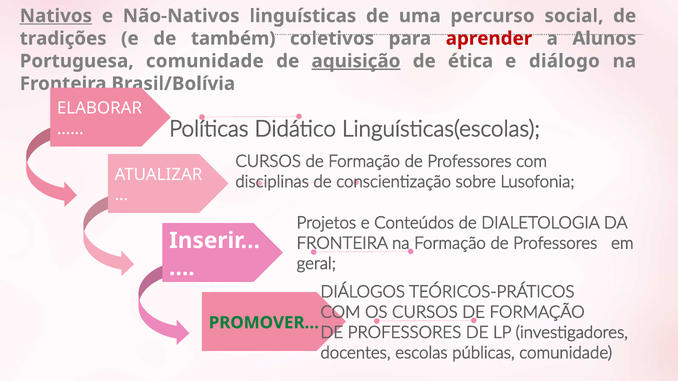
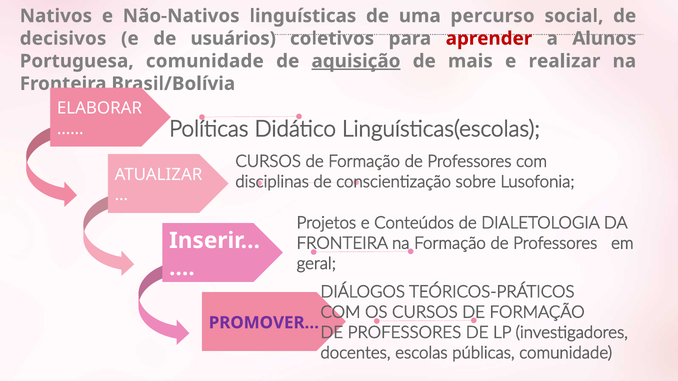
Nativos underline: present -> none (56, 16)
tradições: tradições -> decisivos (63, 39)
também: também -> usuários (233, 39)
ética: ética -> mais (470, 61)
diálogo: diálogo -> realizar (564, 61)
PROMOVER… colour: green -> purple (264, 323)
